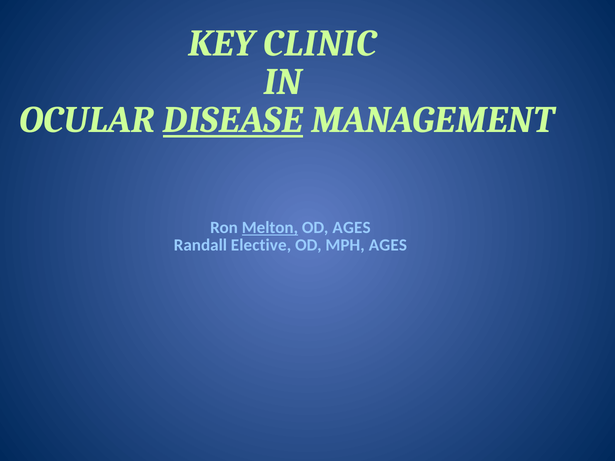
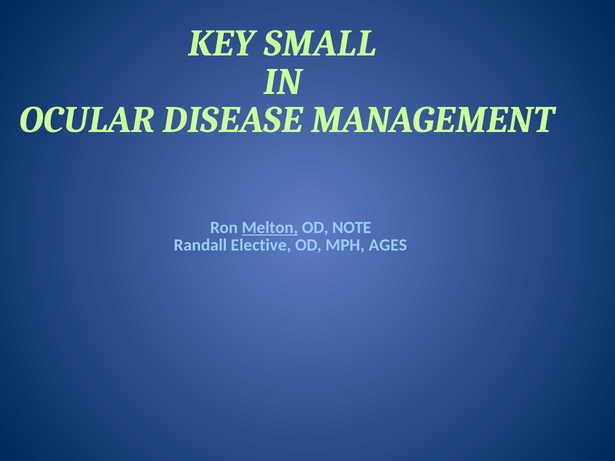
CLINIC: CLINIC -> SMALL (320, 43)
DISEASE underline: present -> none (233, 120)
OD AGES: AGES -> NOTE (352, 228)
